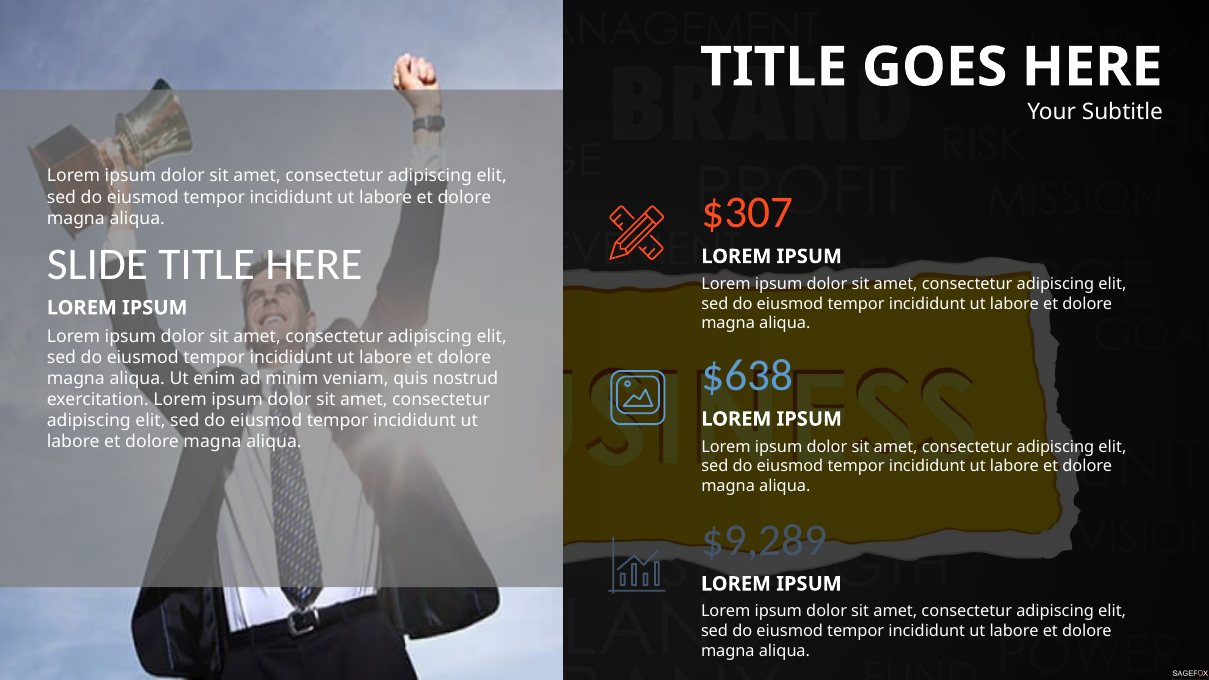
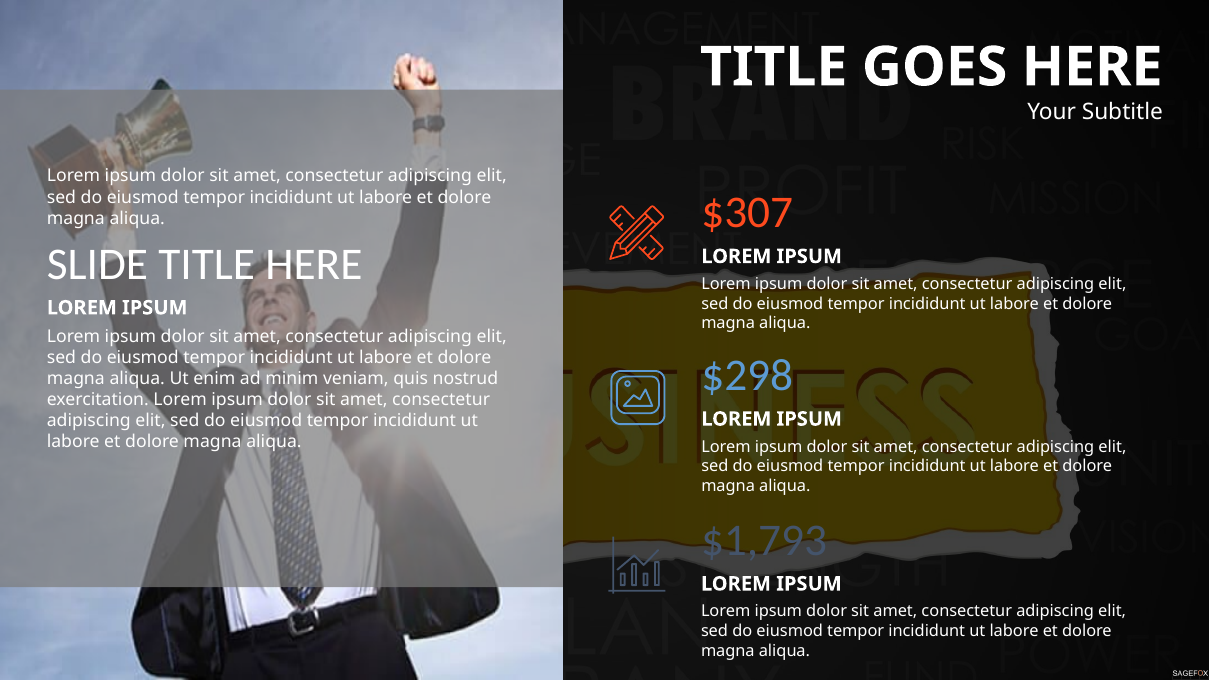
$638: $638 -> $298 (747, 376)
$9,289: $9,289 -> $1,793 (764, 540)
